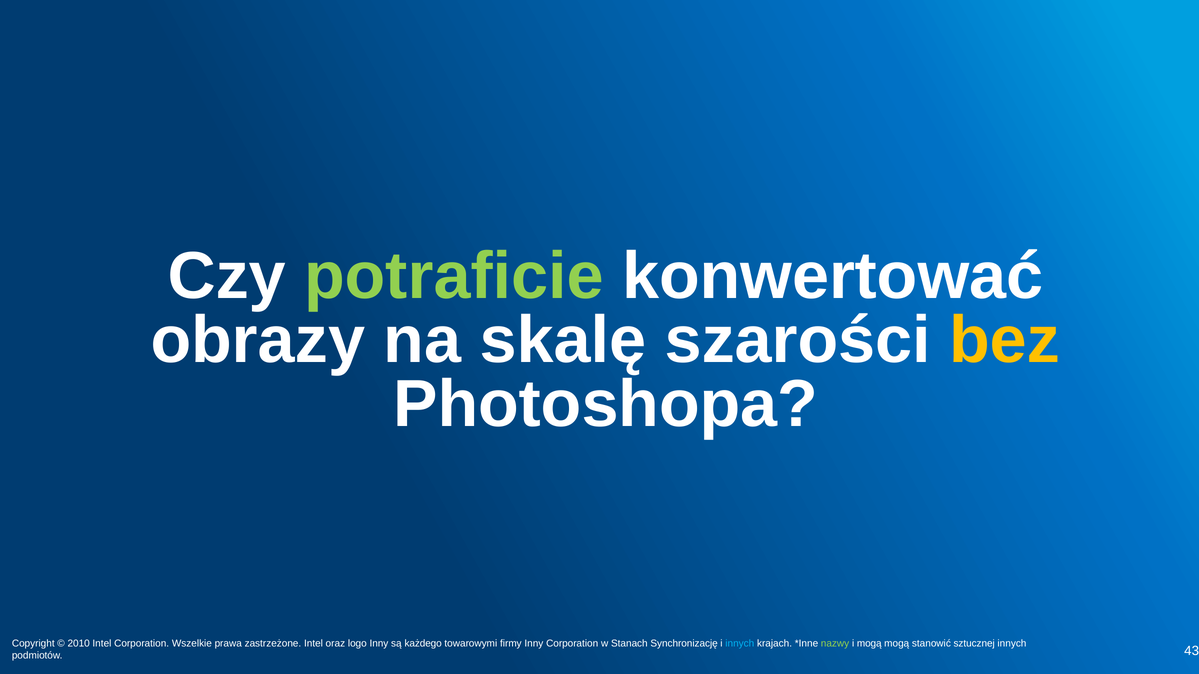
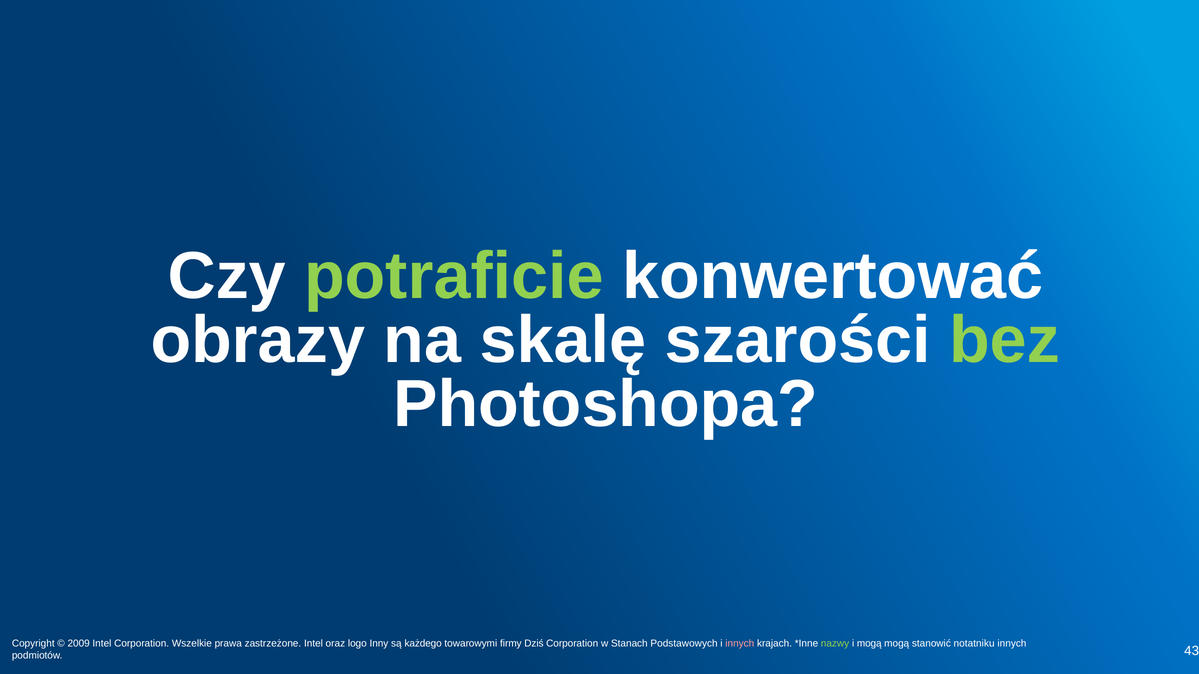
bez colour: yellow -> light green (1005, 341)
2010: 2010 -> 2009 (79, 644)
firmy Inny: Inny -> Dziś (534, 644)
Synchronizację: Synchronizację -> Podstawowych (684, 644)
innych colour: light blue -> pink (740, 644)
sztucznej: sztucznej -> notatniku (974, 644)
